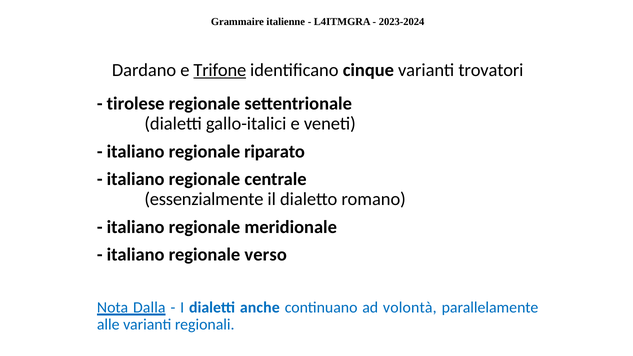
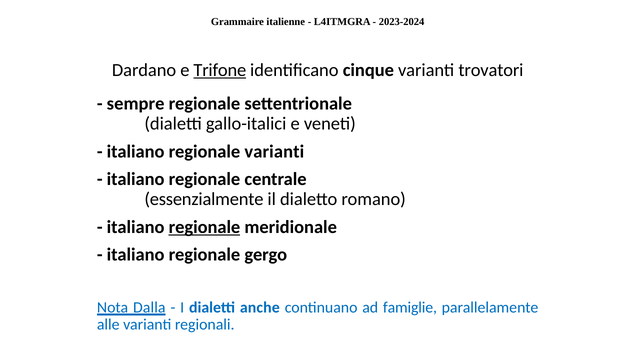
tirolese: tirolese -> sempre (136, 104)
regionale riparato: riparato -> varianti (274, 151)
regionale underline: none -> present (204, 227)
verso: verso -> gergo (266, 255)
volontà: volontà -> famiglie (410, 308)
